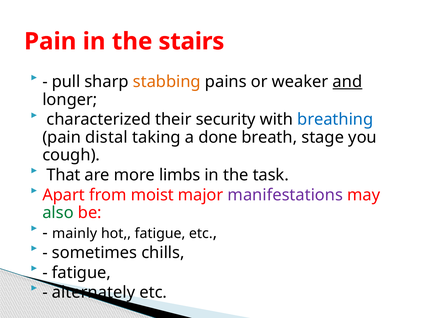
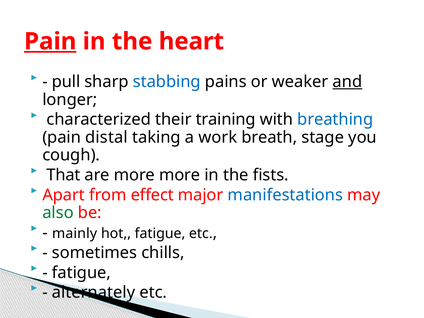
Pain underline: none -> present (50, 41)
stairs: stairs -> heart (191, 41)
stabbing colour: orange -> blue (167, 82)
security: security -> training (226, 120)
done: done -> work (218, 137)
more limbs: limbs -> more (180, 175)
task: task -> fists (271, 175)
moist: moist -> effect (152, 195)
manifestations colour: purple -> blue (285, 195)
